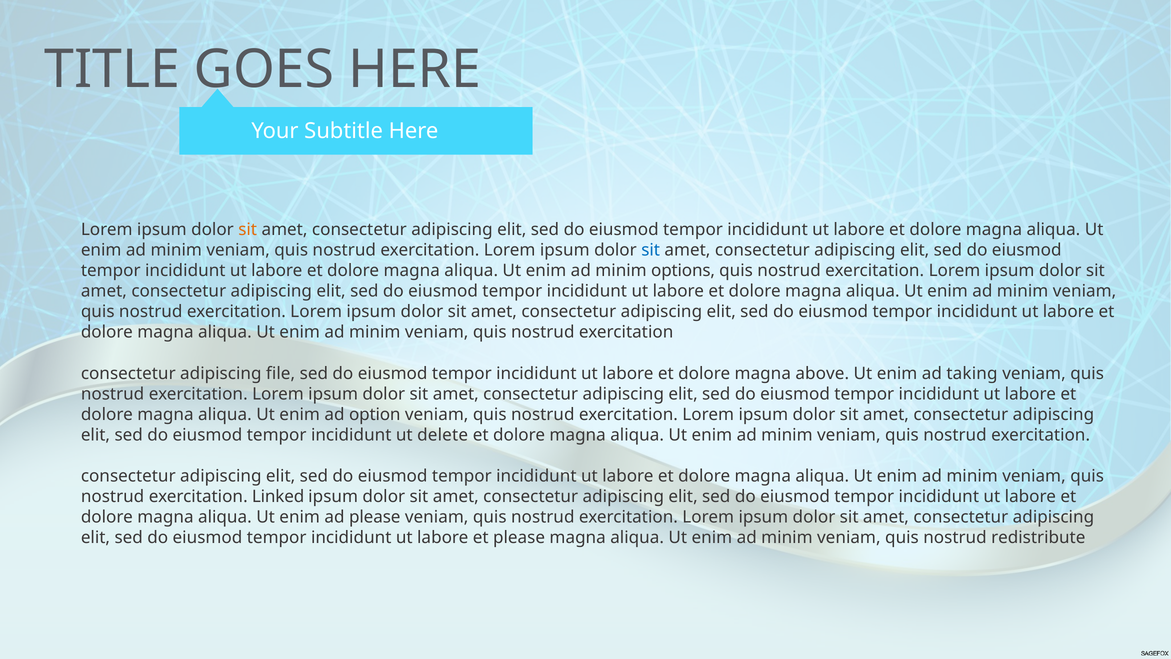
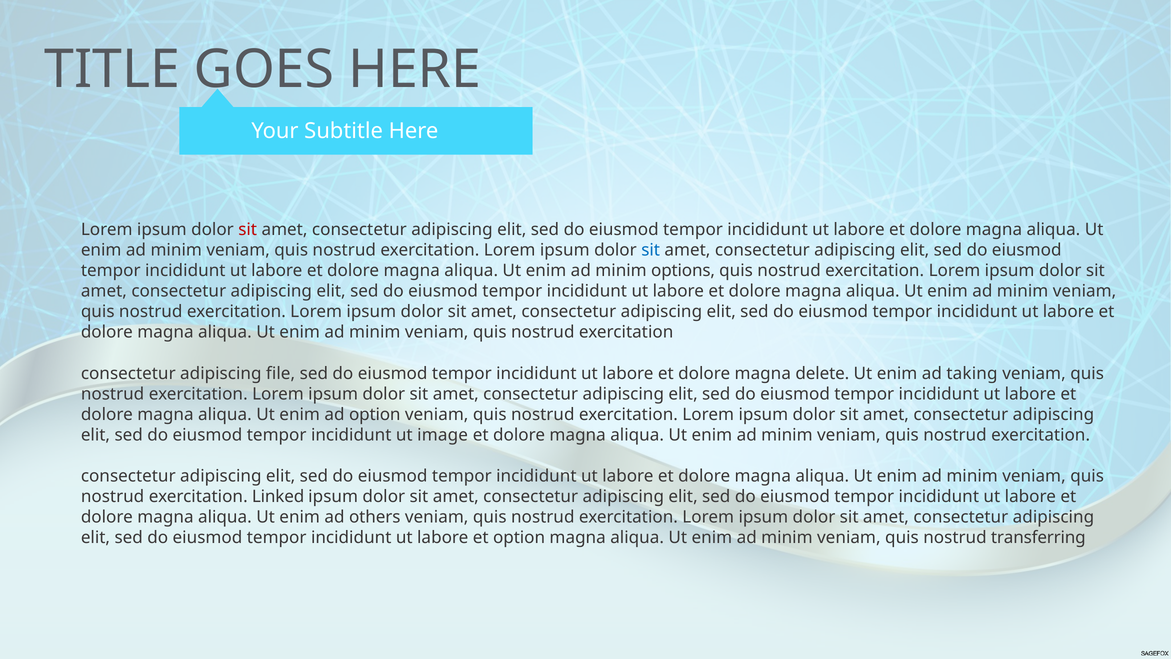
sit colour: orange -> red (248, 230)
above: above -> delete (822, 373)
delete: delete -> image (443, 435)
ad please: please -> others (375, 517)
et please: please -> option (519, 537)
redistribute: redistribute -> transferring (1038, 537)
